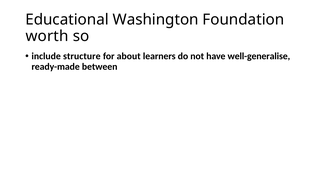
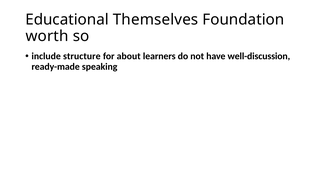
Washington: Washington -> Themselves (156, 20)
well-generalise: well-generalise -> well-discussion (259, 56)
between: between -> speaking (100, 67)
